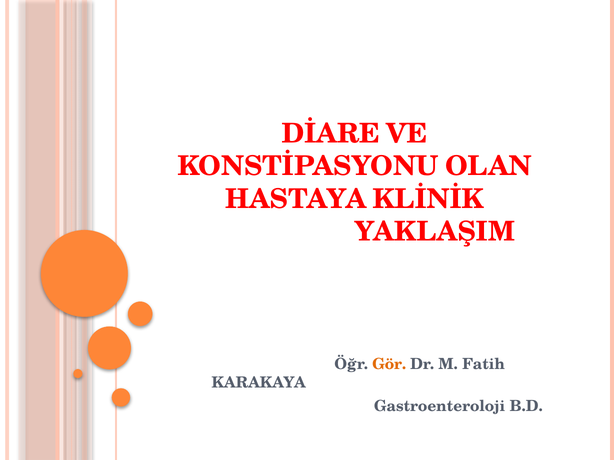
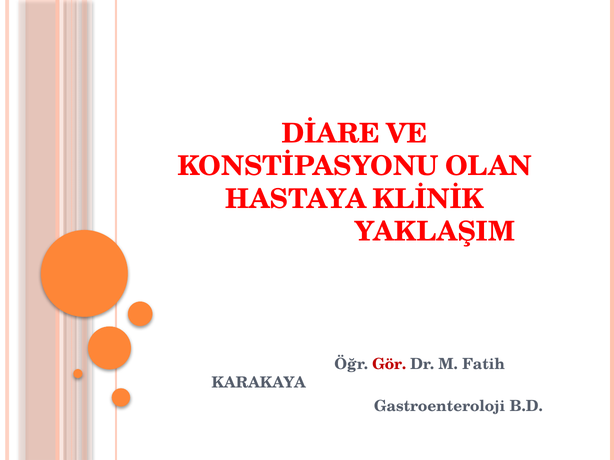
Gör colour: orange -> red (389, 364)
